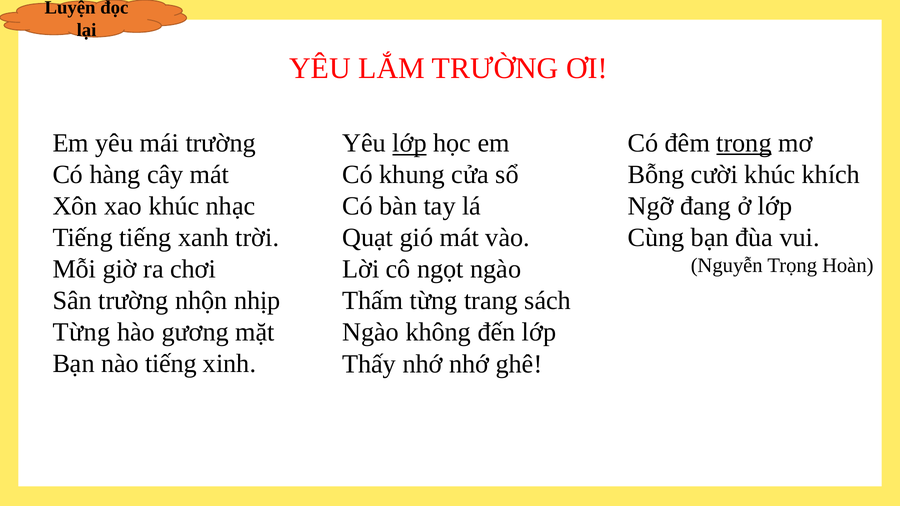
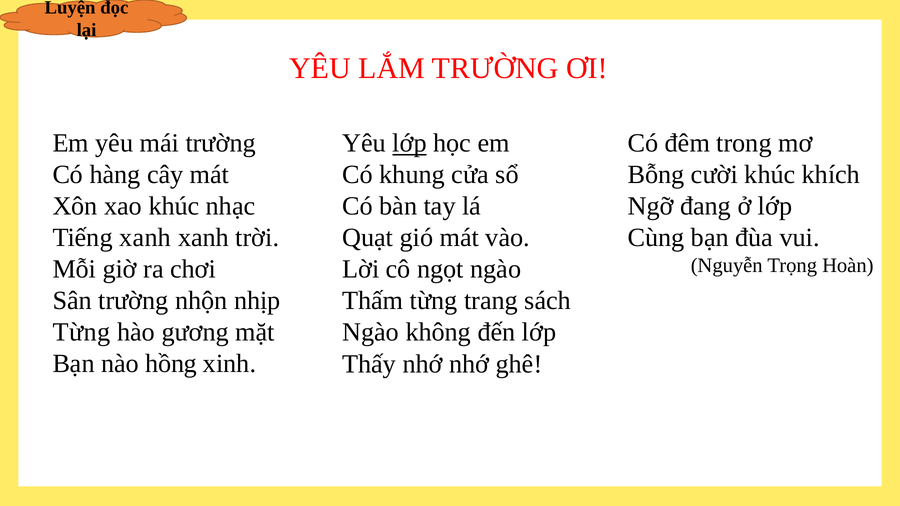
trong underline: present -> none (744, 143)
Tiếng tiếng: tiếng -> xanh (145, 237)
nào tiếng: tiếng -> hồng (171, 364)
